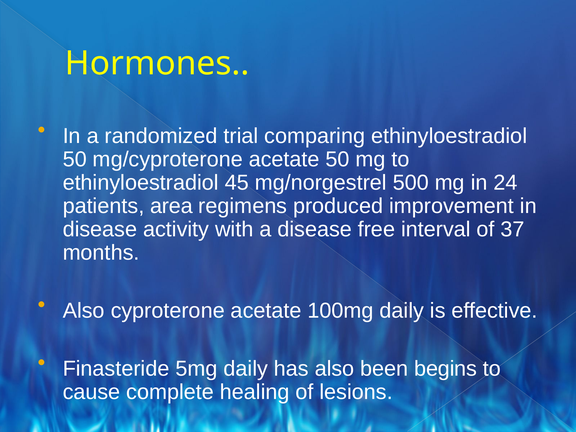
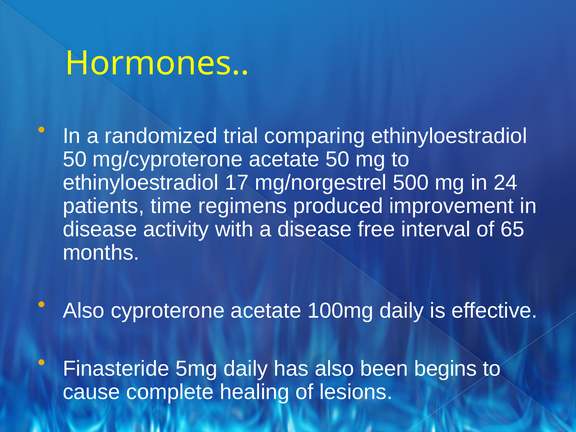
45: 45 -> 17 (237, 183)
area: area -> time (171, 206)
37: 37 -> 65 (513, 229)
